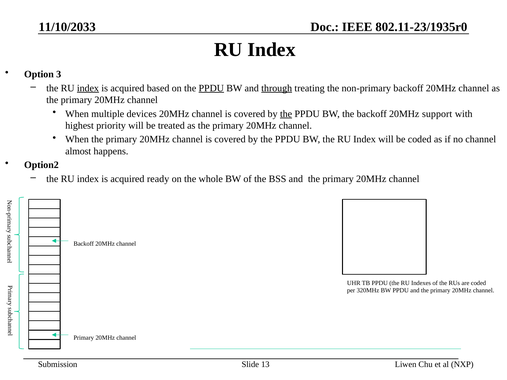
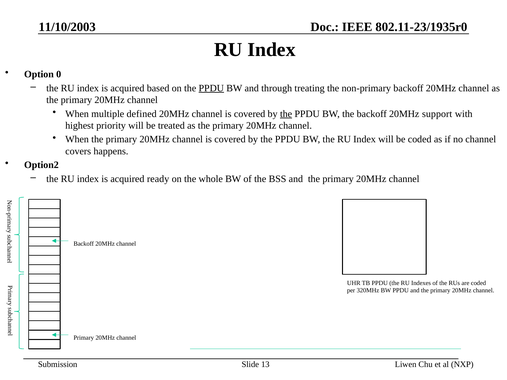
11/10/2033: 11/10/2033 -> 11/10/2003 (67, 27)
3: 3 -> 0 (59, 74)
index underline: present -> none (88, 88)
through underline: present -> none (277, 88)
devices: devices -> defined (142, 114)
almost: almost -> covers (78, 151)
